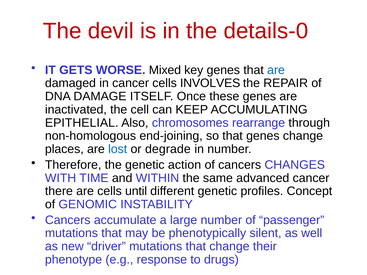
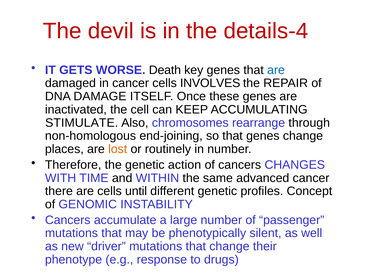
details-0: details-0 -> details-4 (266, 31)
Mixed: Mixed -> Death (165, 70)
EPITHELIAL: EPITHELIAL -> STIMULATE (82, 123)
lost colour: blue -> orange (118, 149)
degrade: degrade -> routinely (168, 149)
